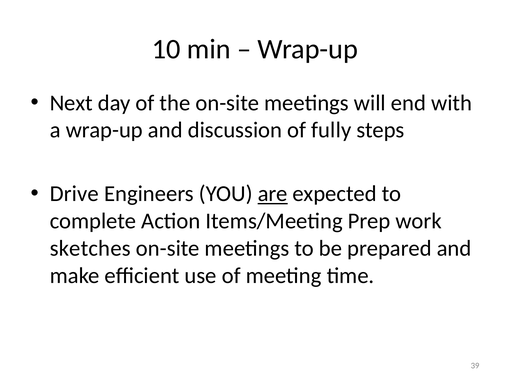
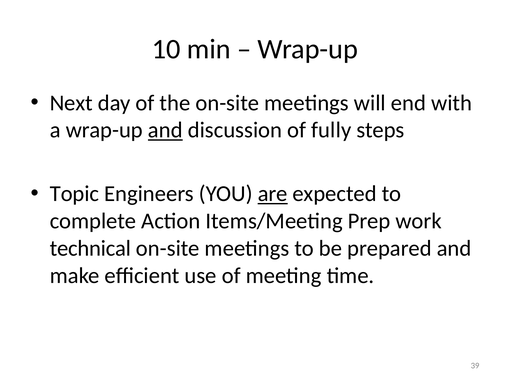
and underline: none -> present (165, 130)
Drive: Drive -> Topic (74, 194)
sketches: sketches -> technical (90, 248)
